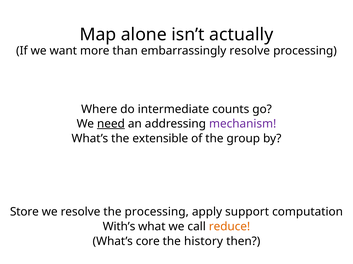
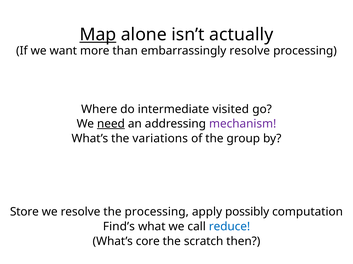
Map underline: none -> present (98, 35)
counts: counts -> visited (231, 109)
extensible: extensible -> variations (160, 139)
support: support -> possibly (247, 212)
With’s: With’s -> Find’s (119, 227)
reduce colour: orange -> blue (229, 227)
history: history -> scratch (204, 242)
